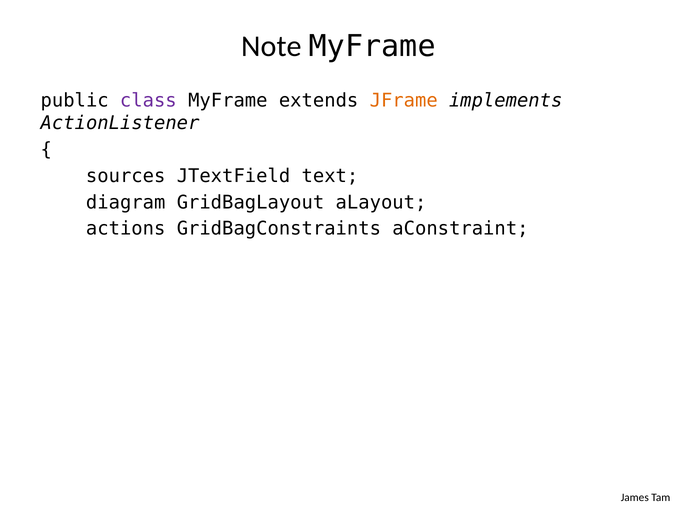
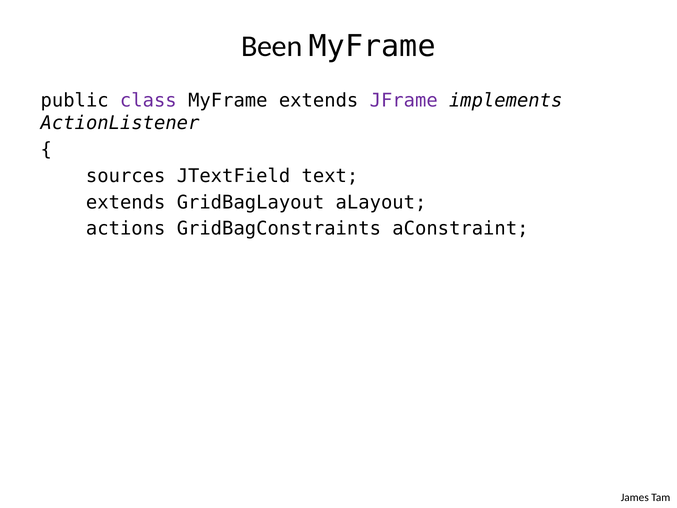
Note: Note -> Been (272, 46)
JFrame colour: orange -> purple (404, 101)
diagram: diagram -> extends (126, 202)
